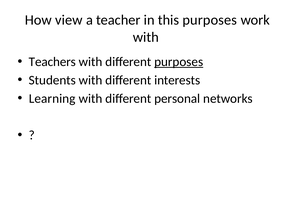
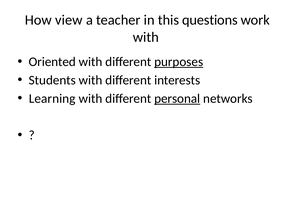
this purposes: purposes -> questions (210, 20)
Teachers: Teachers -> Oriented (52, 62)
personal underline: none -> present (177, 99)
